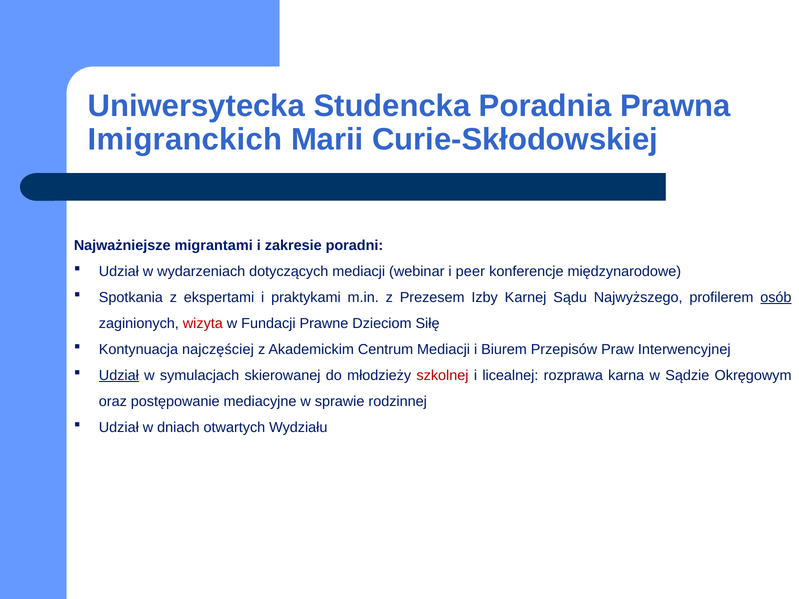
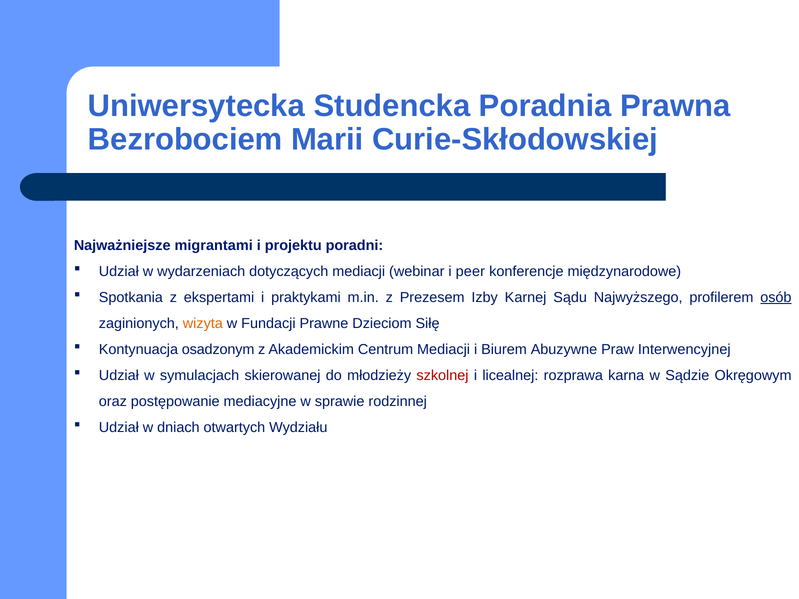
Imigranckich: Imigranckich -> Bezrobociem (185, 139)
zakresie: zakresie -> projektu (293, 246)
wizyta colour: red -> orange (203, 324)
najczęściej: najczęściej -> osadzonym (218, 350)
Przepisów: Przepisów -> Abuzywne (564, 350)
Udział underline: present -> none (119, 376)
